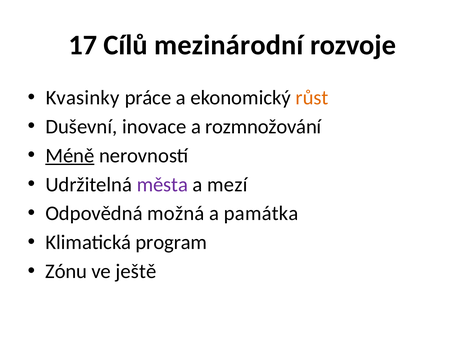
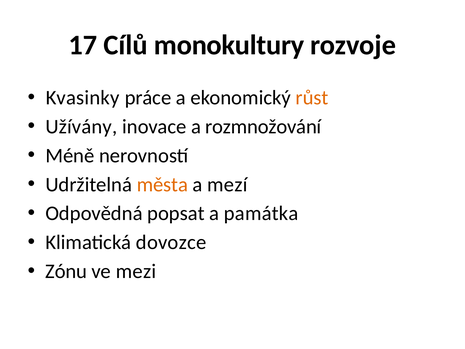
mezinárodní: mezinárodní -> monokultury (229, 45)
Duševní: Duševní -> Užívány (81, 126)
Méně underline: present -> none (70, 155)
města colour: purple -> orange (162, 184)
možná: možná -> popsat (176, 213)
program: program -> dovozce (171, 242)
ještě: ještě -> mezi (136, 271)
